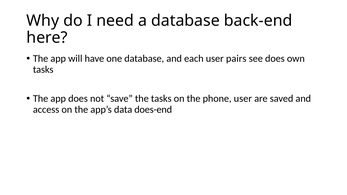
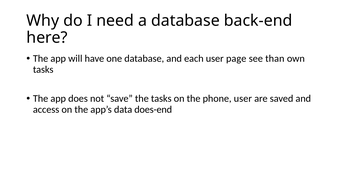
pairs: pairs -> page (236, 59)
see does: does -> than (275, 59)
